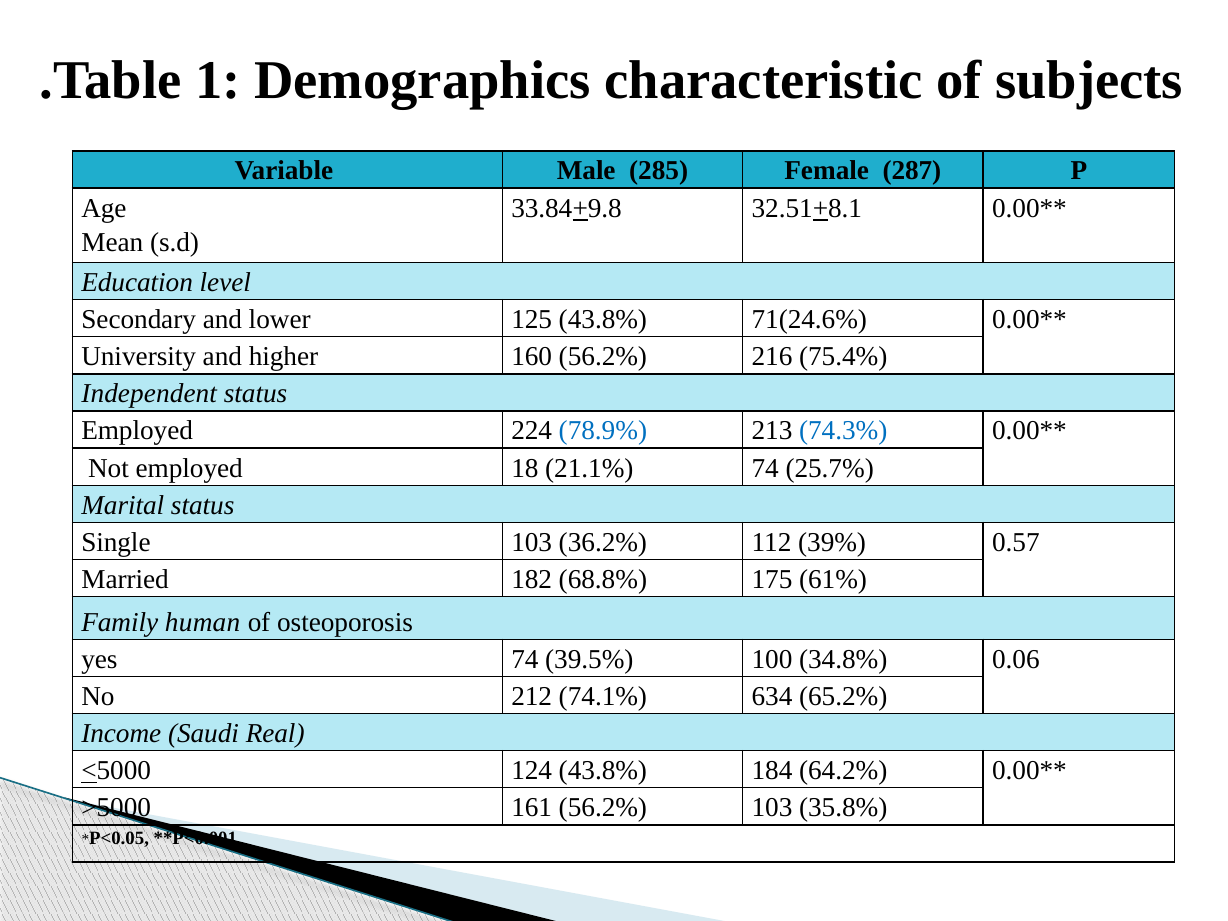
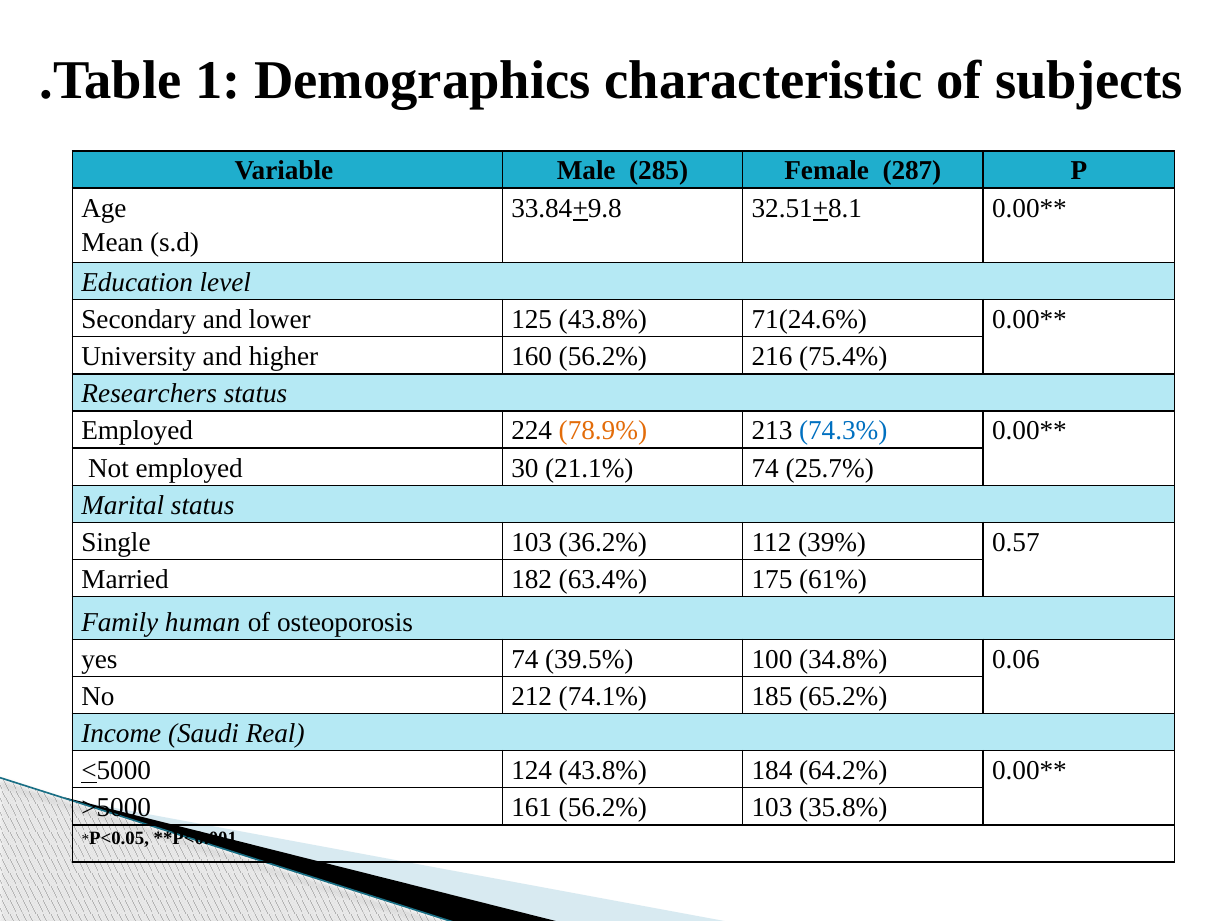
Independent: Independent -> Researchers (149, 394)
78.9% colour: blue -> orange (603, 431)
18: 18 -> 30 (525, 468)
68.8%: 68.8% -> 63.4% (603, 579)
634: 634 -> 185 (772, 696)
